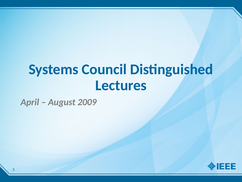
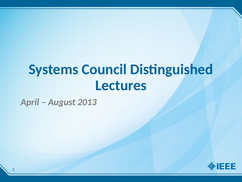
2009: 2009 -> 2013 (87, 102)
